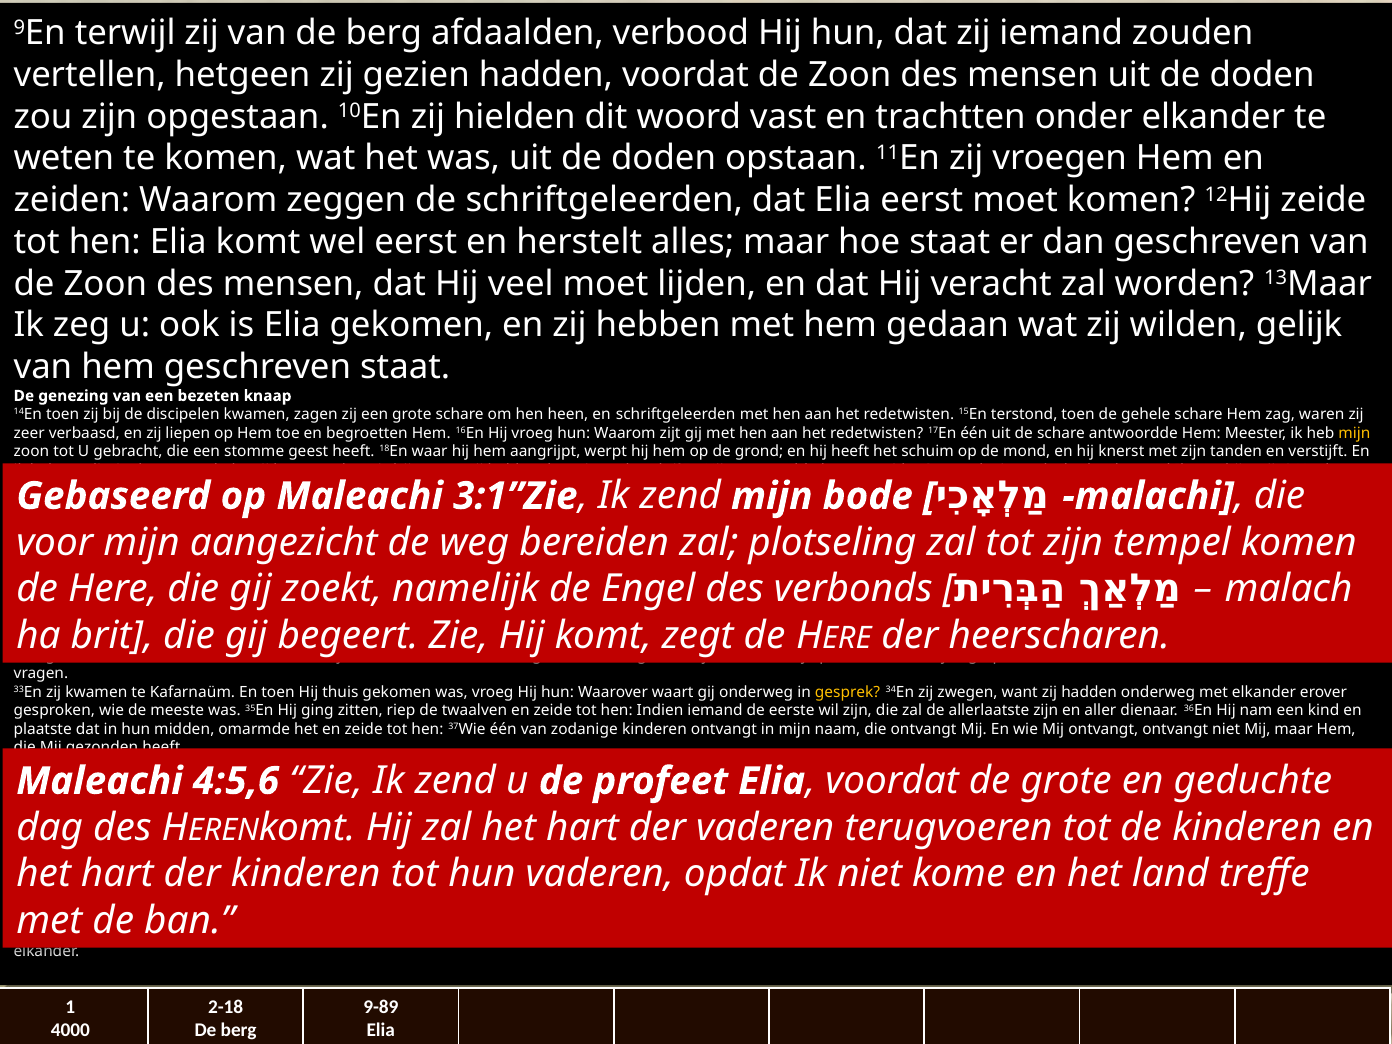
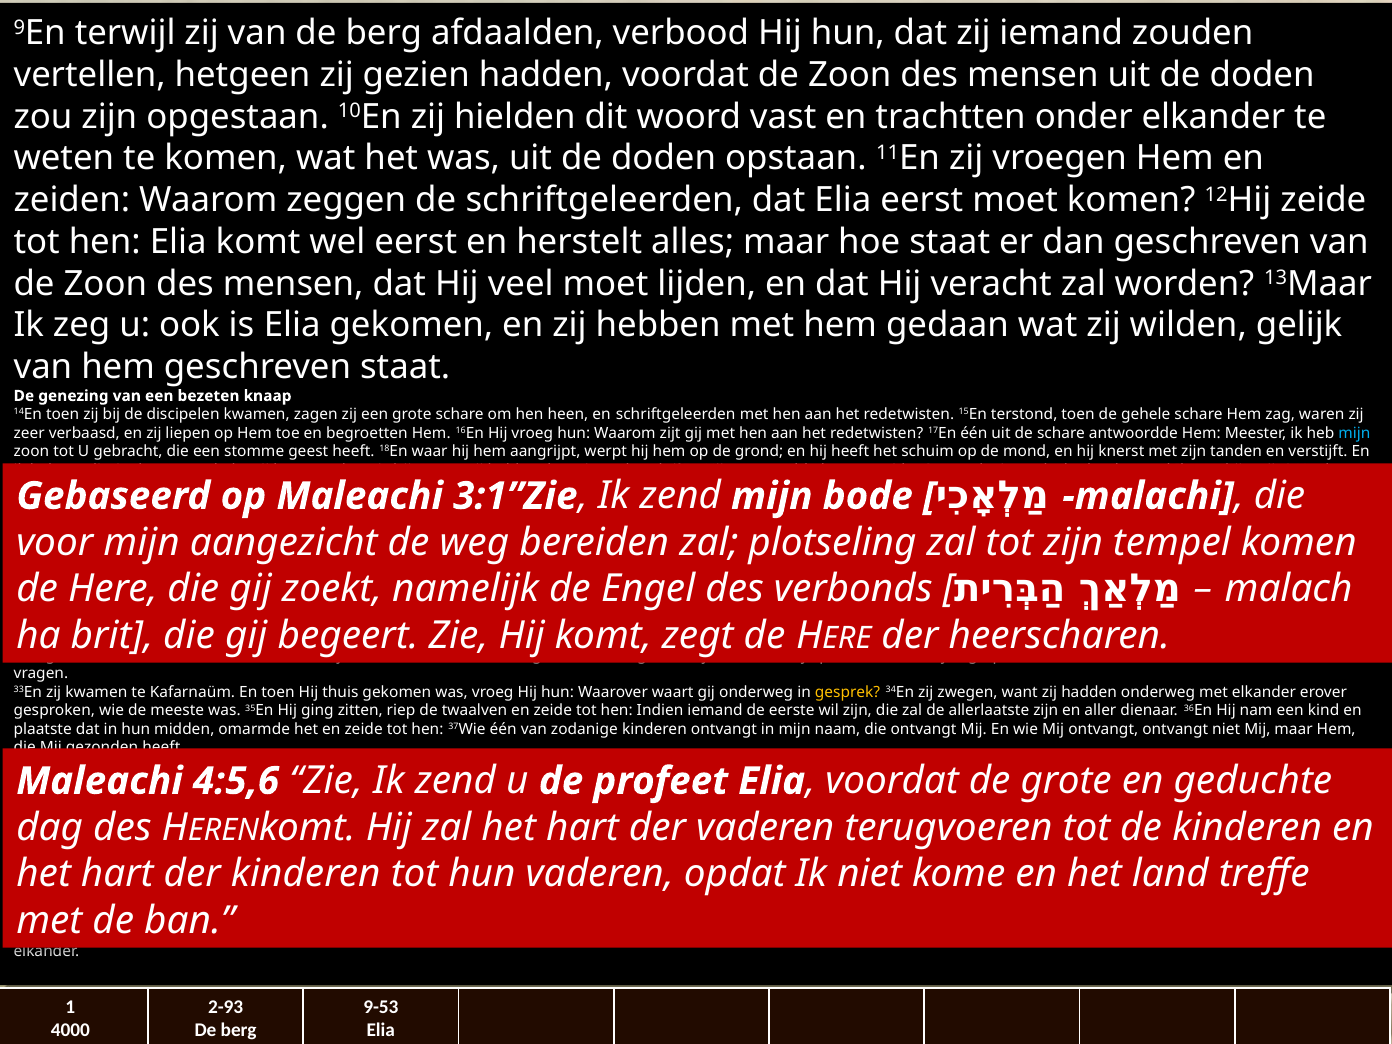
mijn colour: yellow -> light blue (1354, 433)
2-18: 2-18 -> 2-93 (226, 1007)
9-89: 9-89 -> 9-53 (381, 1007)
